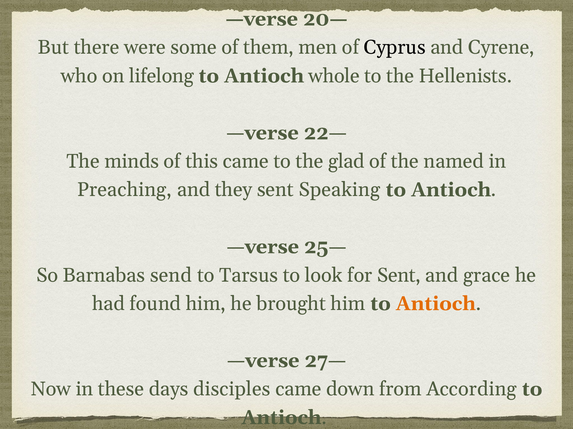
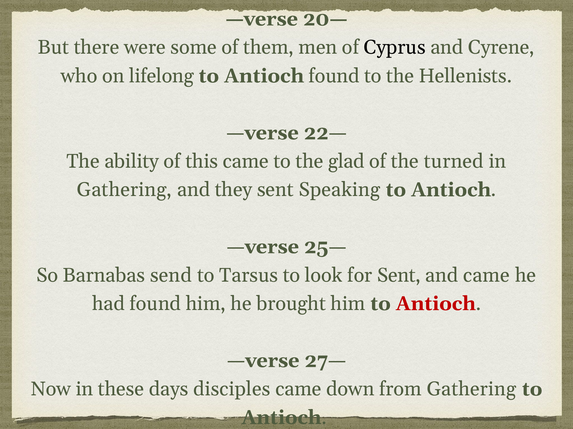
Antioch whole: whole -> found (334, 76)
minds: minds -> ability (132, 162)
named: named -> turned (454, 162)
Preaching: Preaching -> Gathering (124, 190)
and grace: grace -> came (487, 276)
Antioch colour: orange -> red (436, 304)
from According: According -> Gathering (472, 390)
